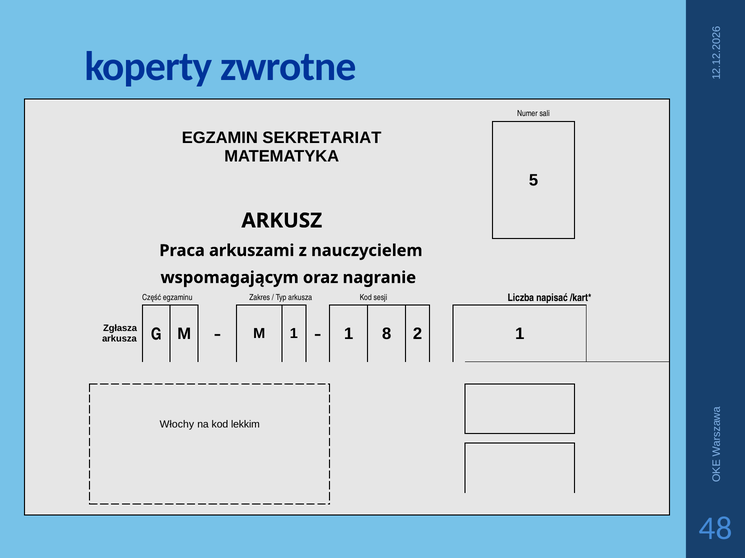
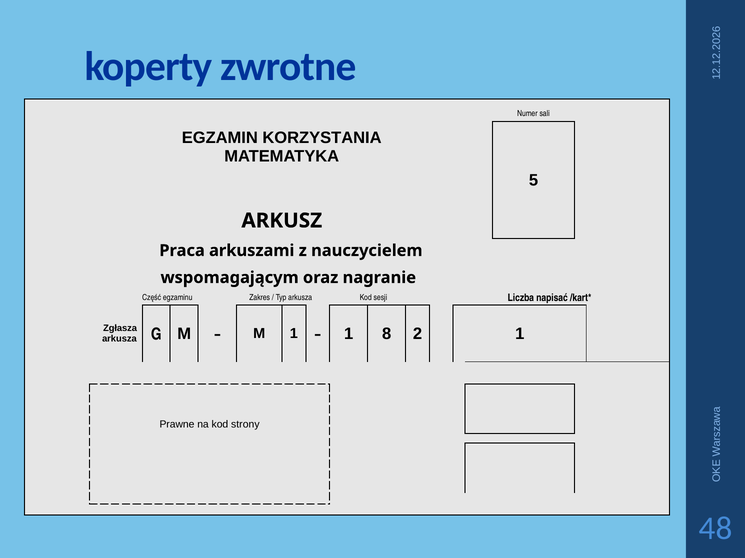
SEKRETARIAT: SEKRETARIAT -> KORZYSTANIA (322, 138)
Włochy: Włochy -> Prawne (177, 425)
lekkim: lekkim -> strony (245, 425)
